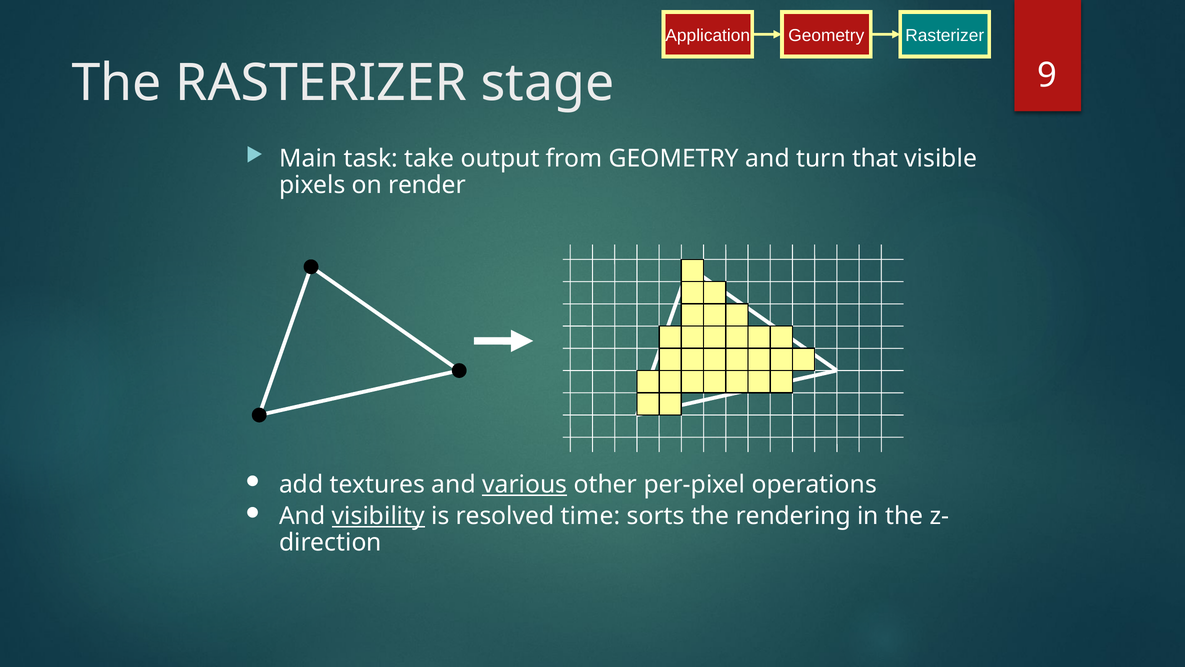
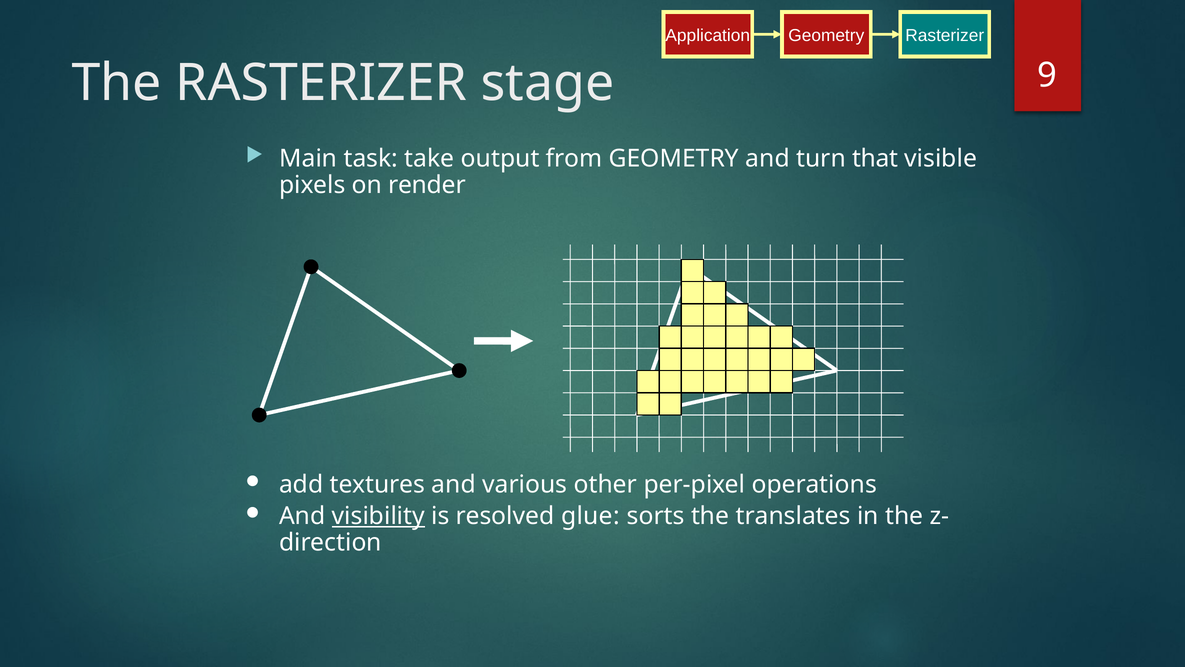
various underline: present -> none (525, 484)
time: time -> glue (591, 516)
rendering: rendering -> translates (793, 516)
